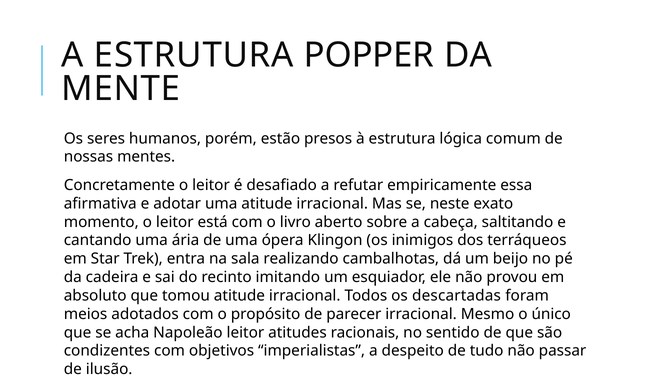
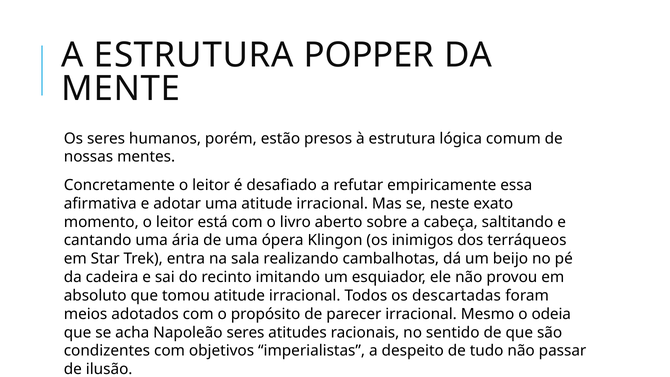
único: único -> odeia (551, 314)
Napoleão leitor: leitor -> seres (245, 332)
